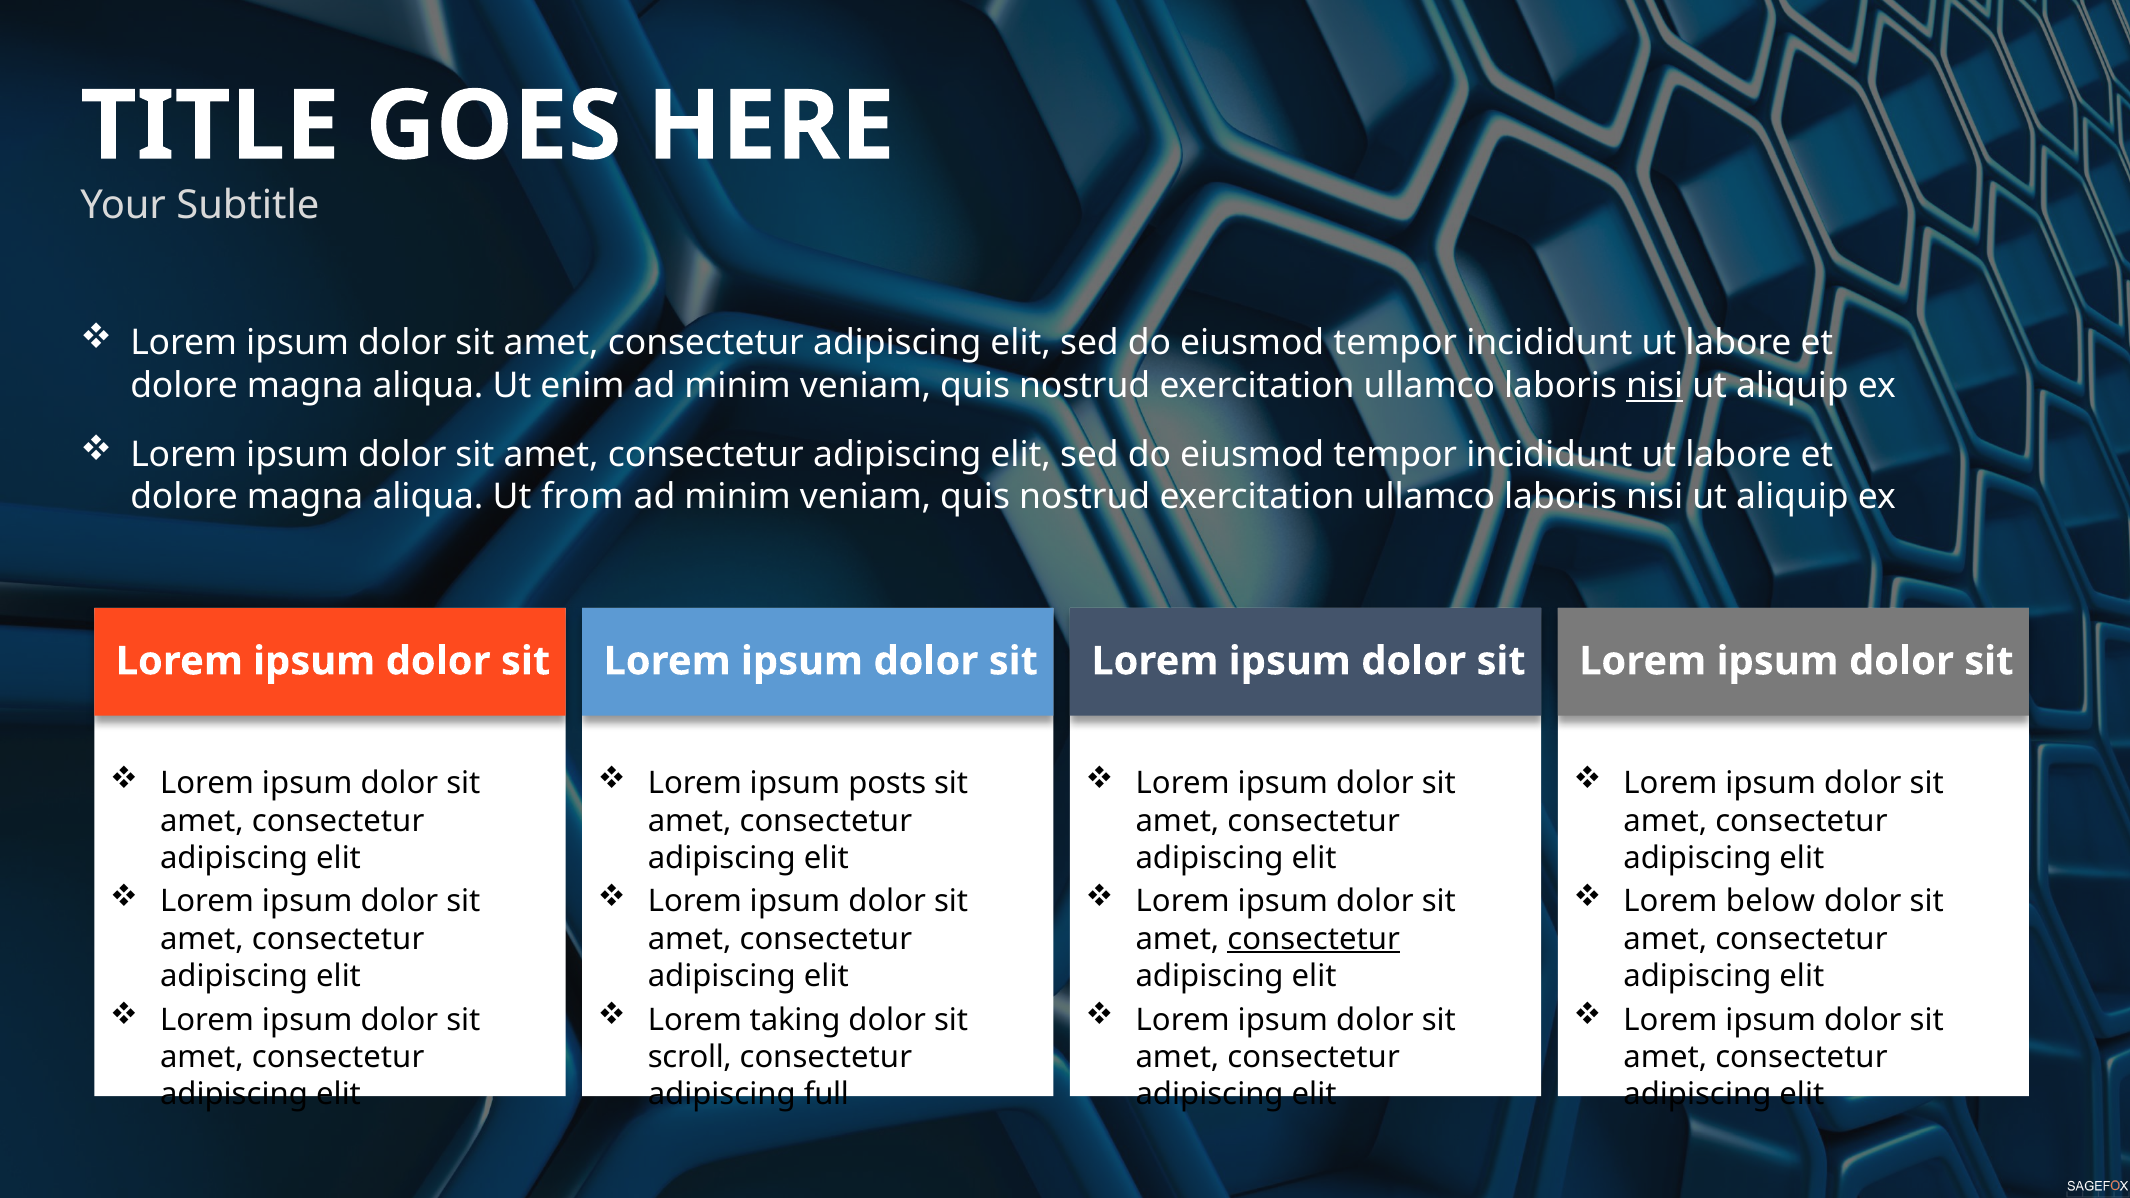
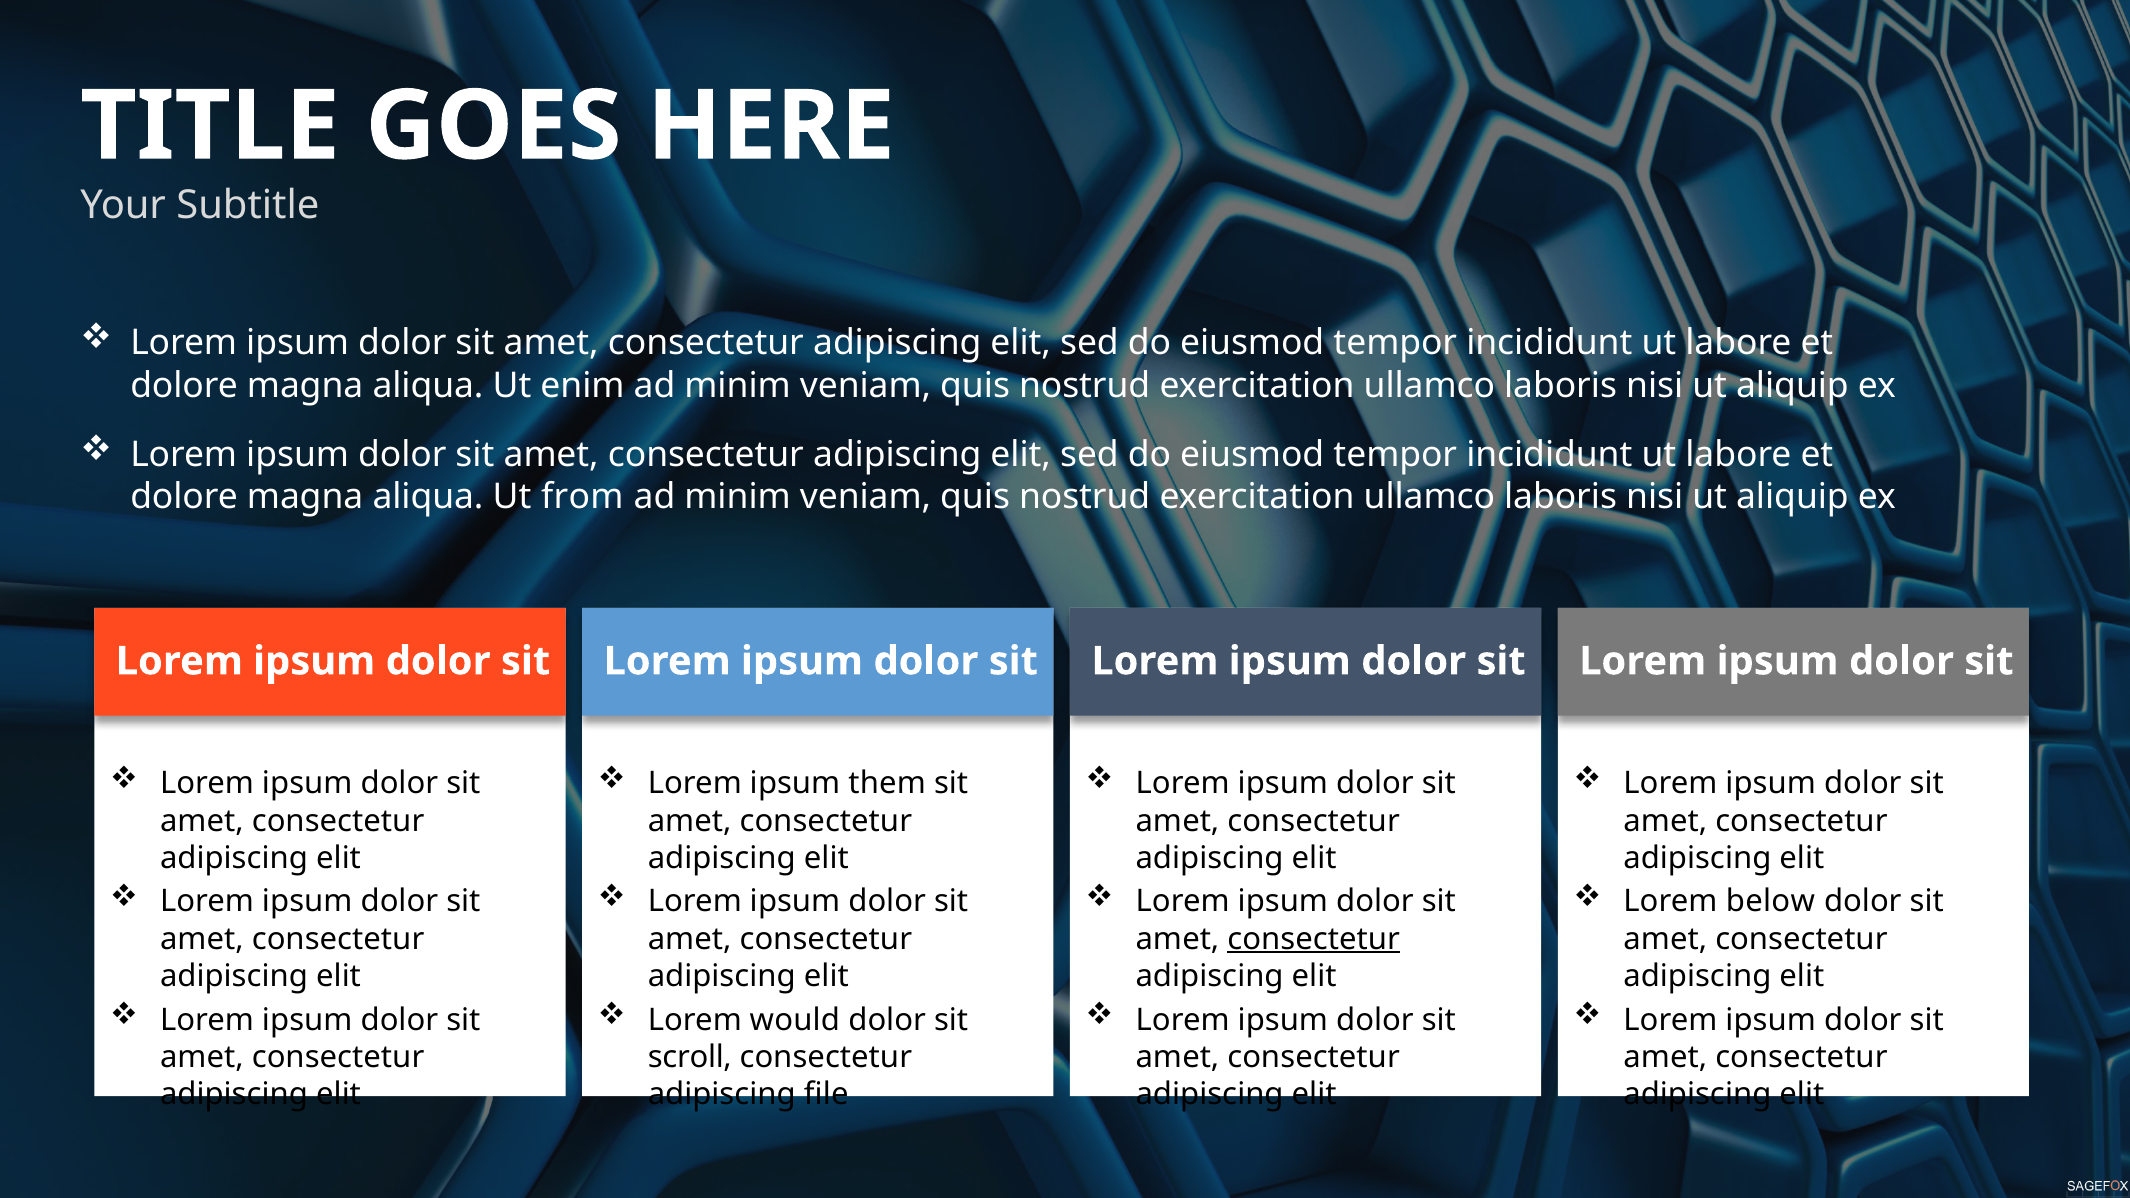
nisi underline: present -> none (1655, 386)
posts: posts -> them (887, 784)
taking: taking -> would (795, 1020)
full: full -> file (826, 1095)
